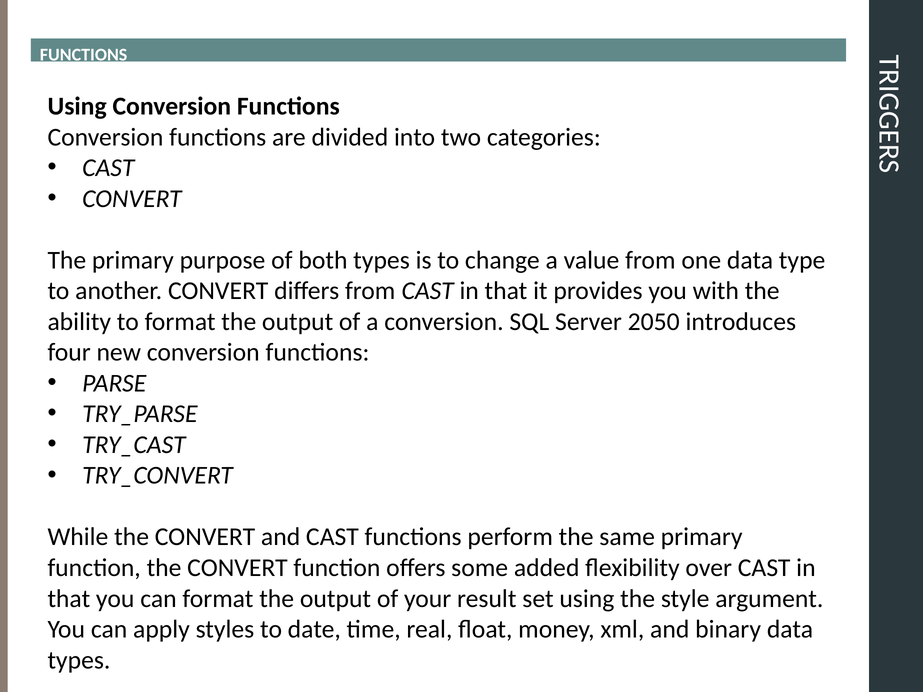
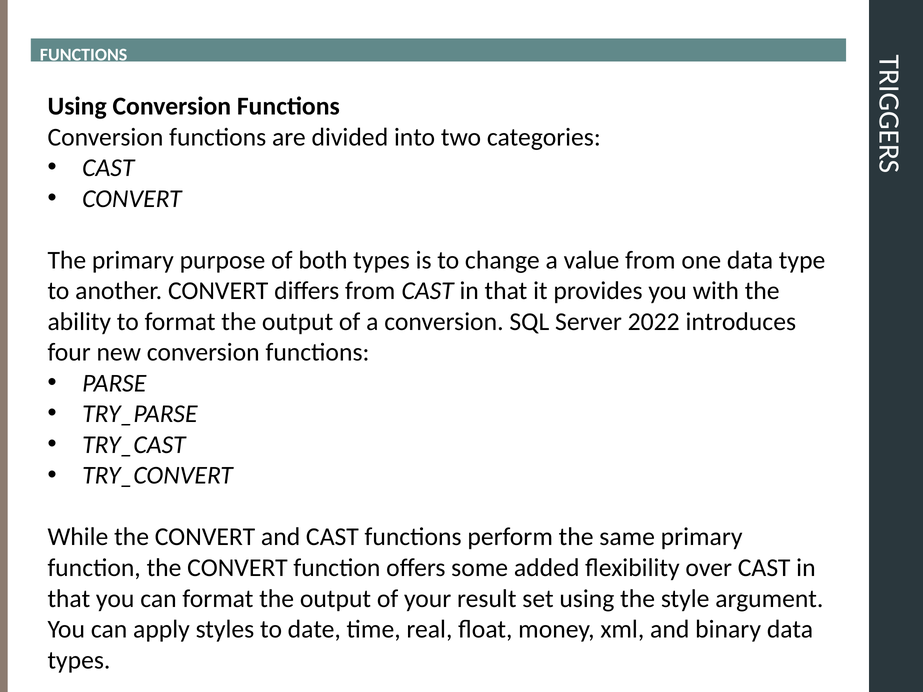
2050: 2050 -> 2022 (654, 322)
